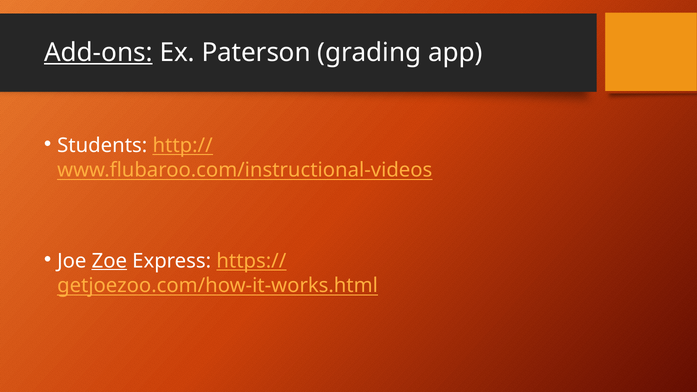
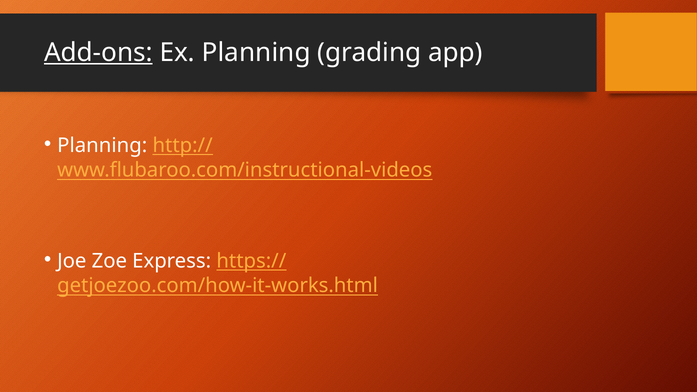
Ex Paterson: Paterson -> Planning (256, 53)
Students: Students -> Planning (102, 145)
Zoe underline: present -> none (109, 261)
